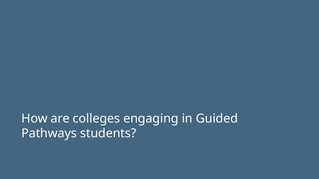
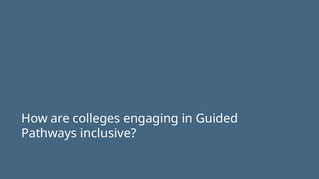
students: students -> inclusive (108, 134)
